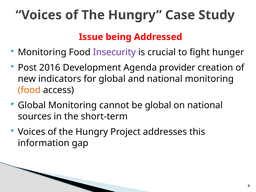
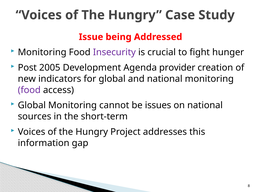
2016: 2016 -> 2005 (50, 68)
food colour: orange -> purple (29, 90)
be global: global -> issues (158, 105)
